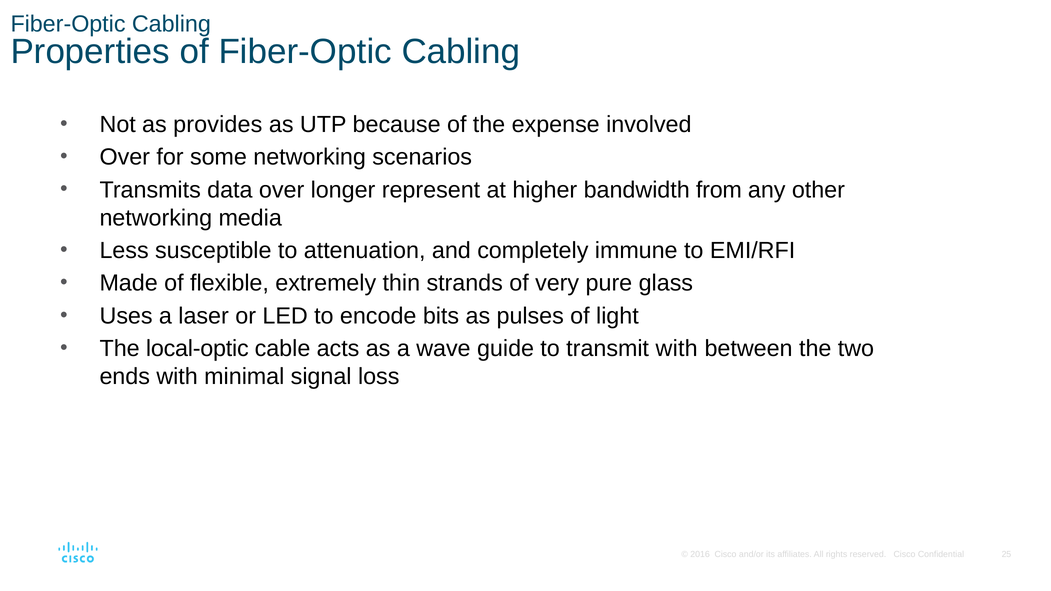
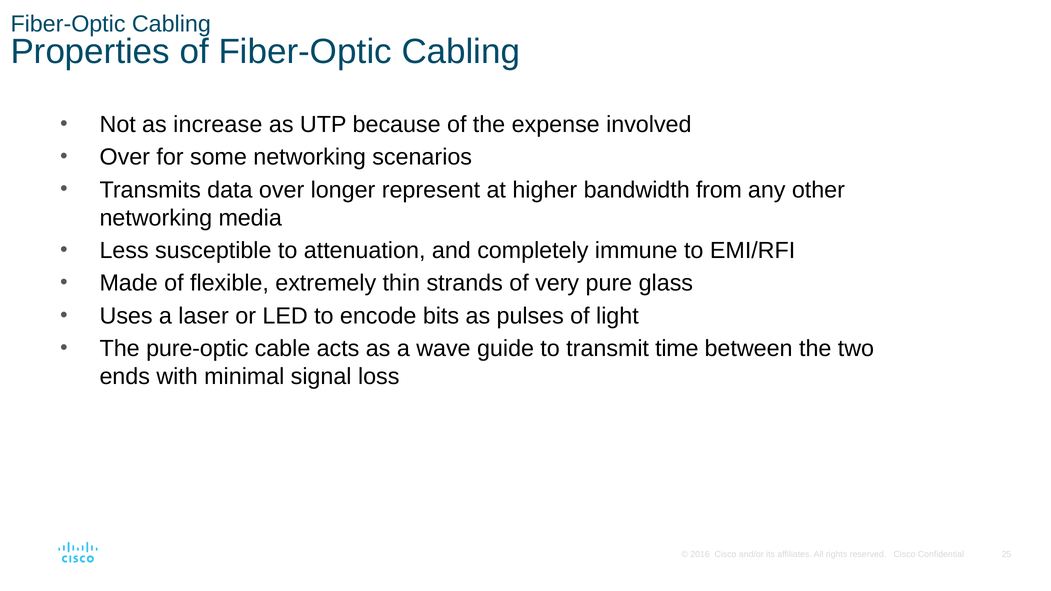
provides: provides -> increase (218, 125)
local-optic: local-optic -> pure-optic (197, 349)
transmit with: with -> time (677, 349)
